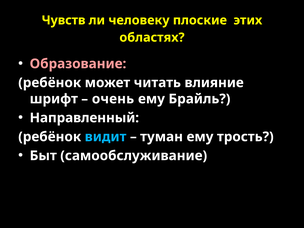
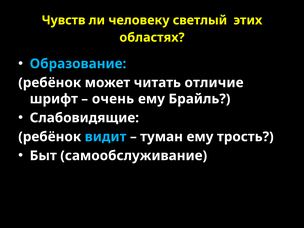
плоские: плоские -> светлый (200, 20)
Образование colour: pink -> light blue (78, 64)
влияние: влияние -> отличие (214, 83)
Направленный: Направленный -> Слабовидящие (84, 118)
